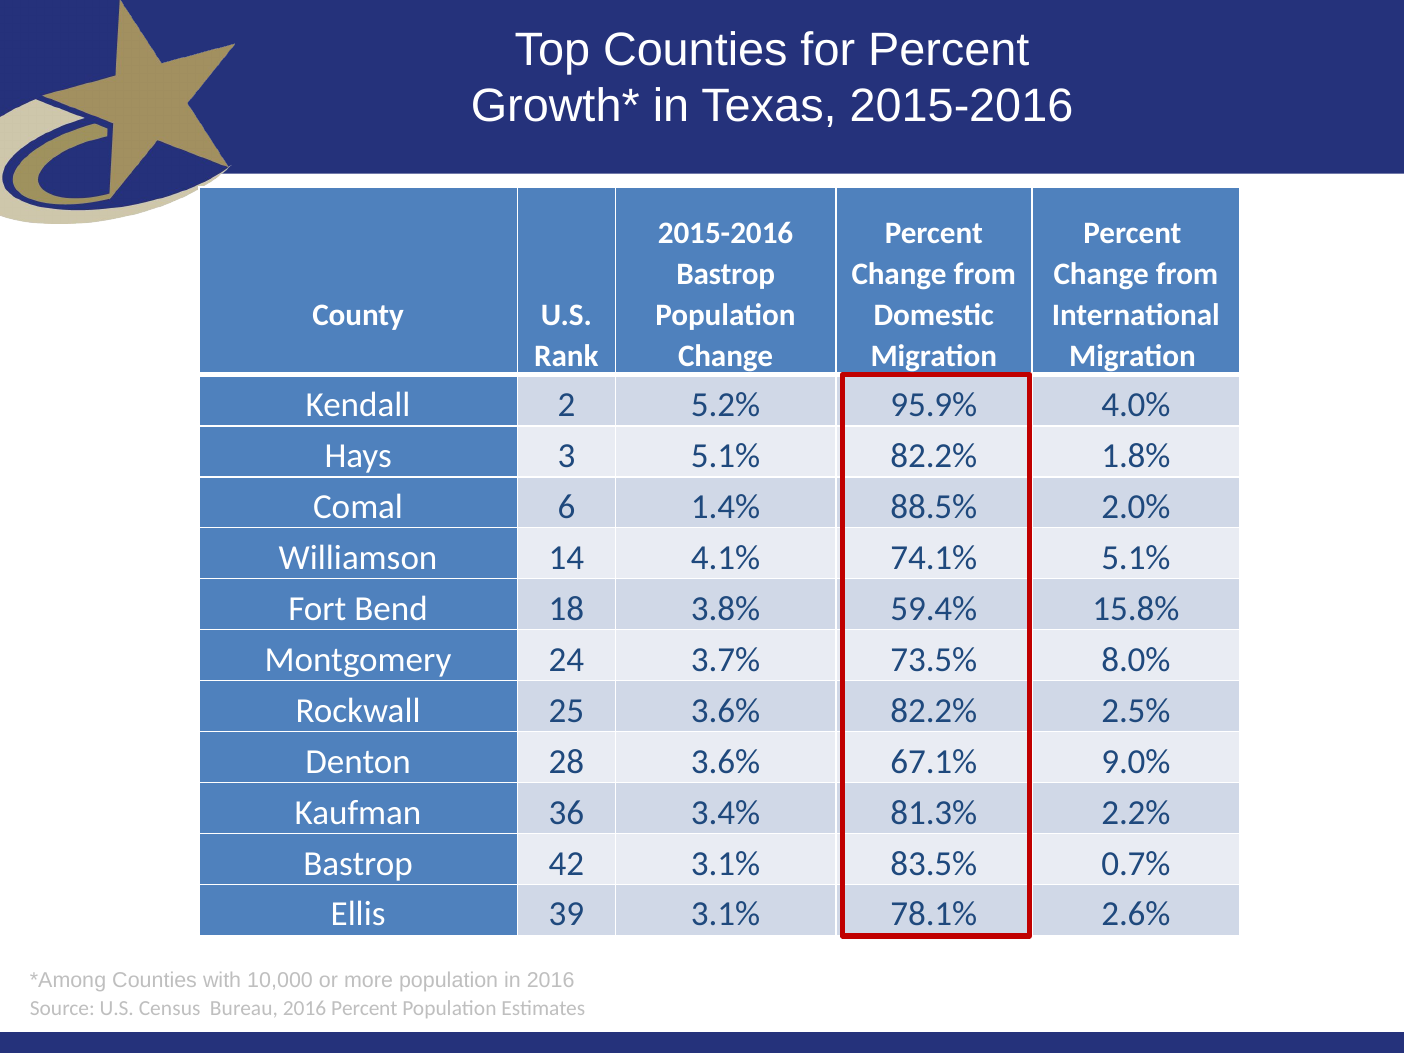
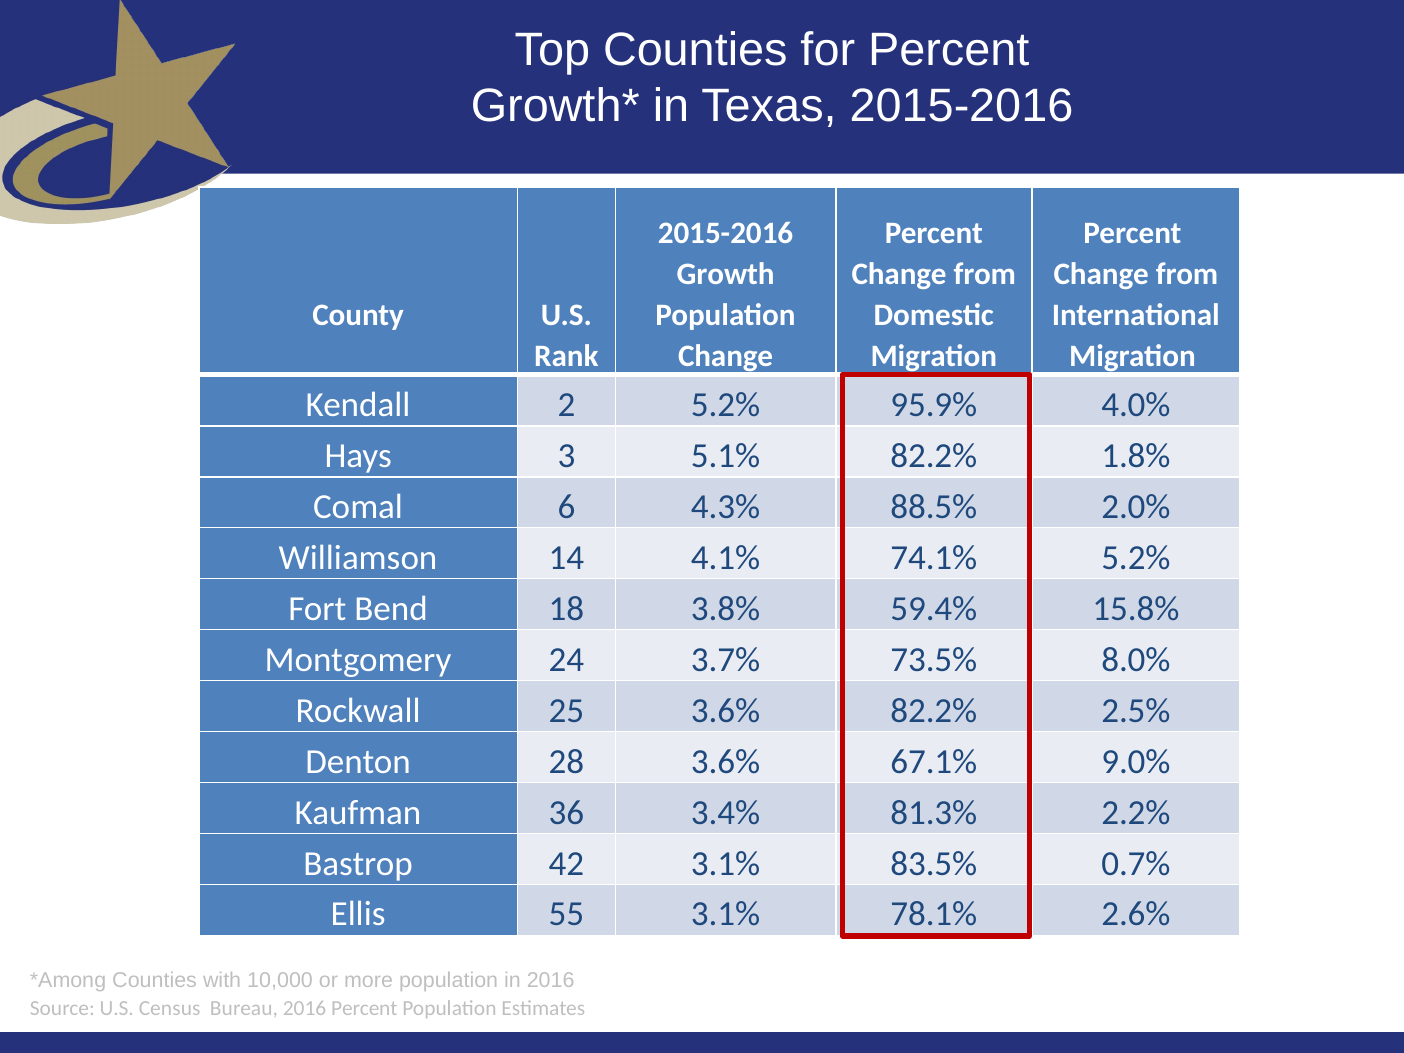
Bastrop: Bastrop -> Growth (726, 274)
1.4%: 1.4% -> 4.3% (726, 507)
74.1% 5.1%: 5.1% -> 5.2% (1136, 558)
39: 39 -> 55 (566, 914)
